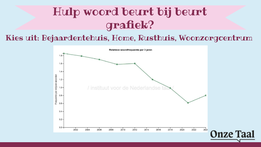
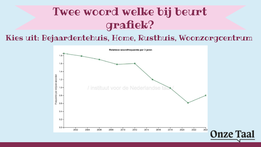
Hulp: Hulp -> Twee (66, 12)
woord beurt: beurt -> welke (138, 12)
